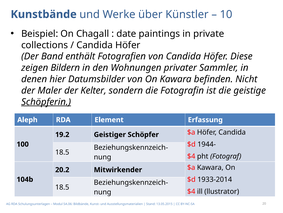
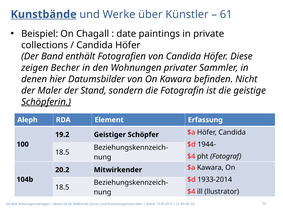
Kunstbände underline: none -> present (44, 14)
10: 10 -> 61 (226, 14)
Bildern: Bildern -> Becher (65, 68)
der Kelter: Kelter -> Stand (93, 90)
